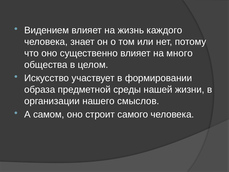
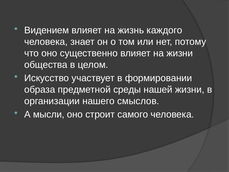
на много: много -> жизни (180, 53)
самом: самом -> мысли (49, 114)
